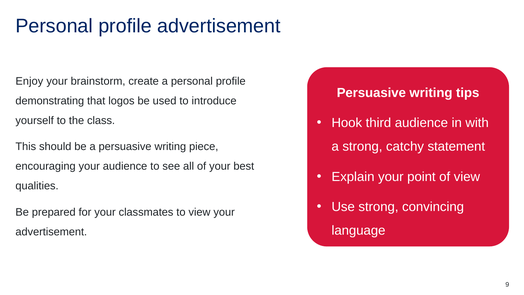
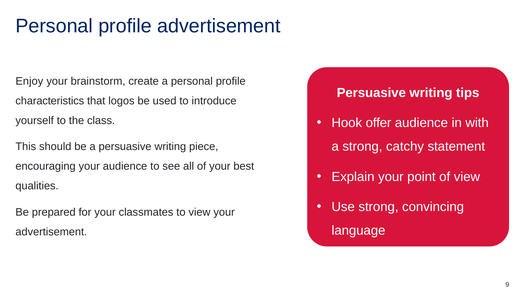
demonstrating: demonstrating -> characteristics (50, 101)
third: third -> offer (379, 123)
